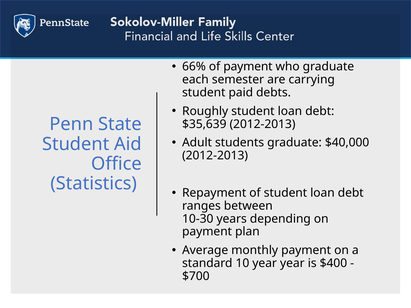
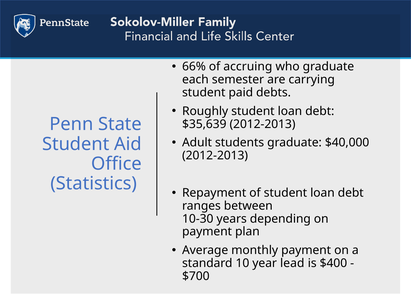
of payment: payment -> accruing (248, 67)
year year: year -> lead (292, 264)
